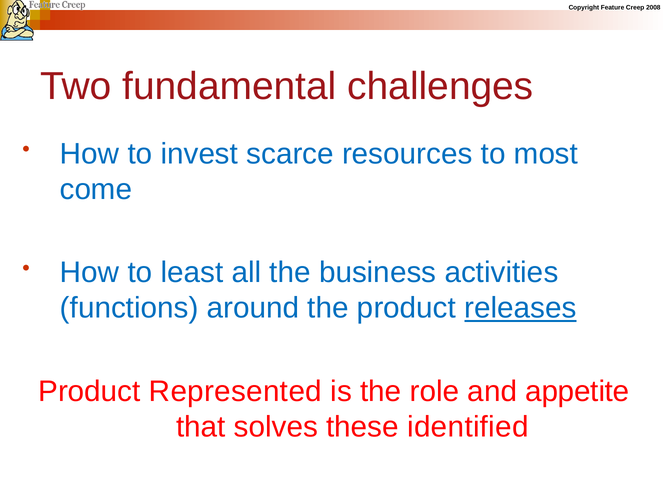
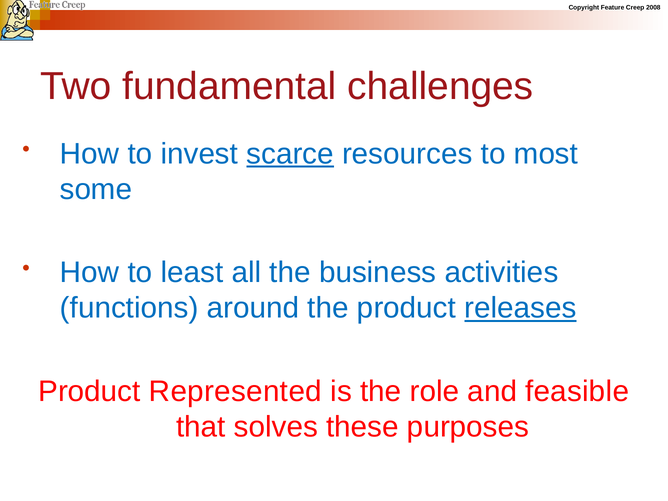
scarce underline: none -> present (290, 154)
come: come -> some (96, 189)
appetite: appetite -> feasible (577, 391)
identified: identified -> purposes (468, 427)
